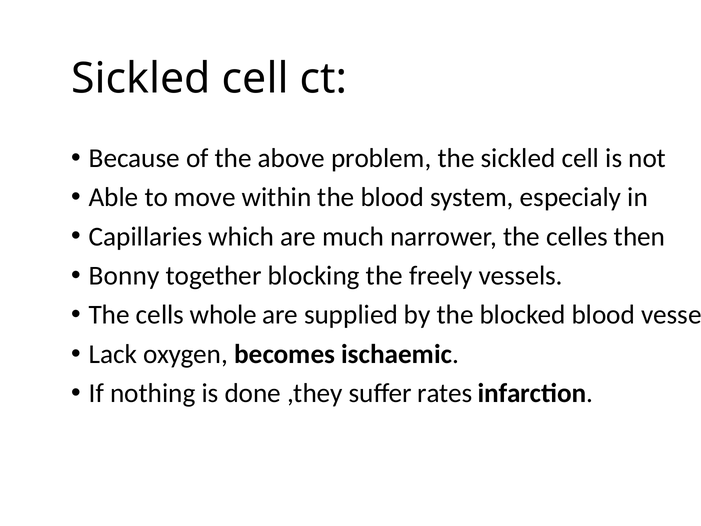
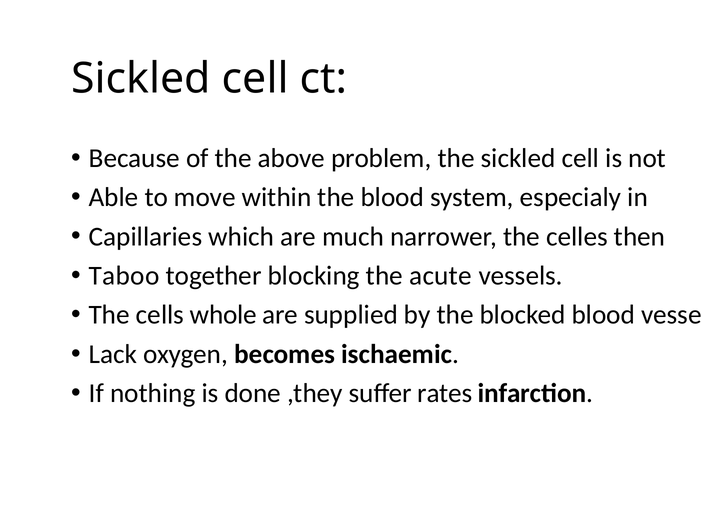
Bonny: Bonny -> Taboo (124, 276)
freely: freely -> acute (441, 276)
